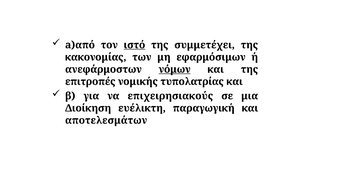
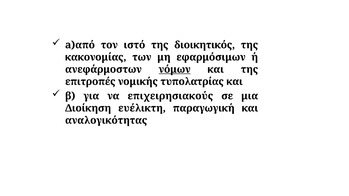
ιστό underline: present -> none (134, 45)
συμμετέχει: συμμετέχει -> διοικητικός (205, 45)
αποτελεσμάτων: αποτελεσμάτων -> αναλογικότητας (106, 121)
